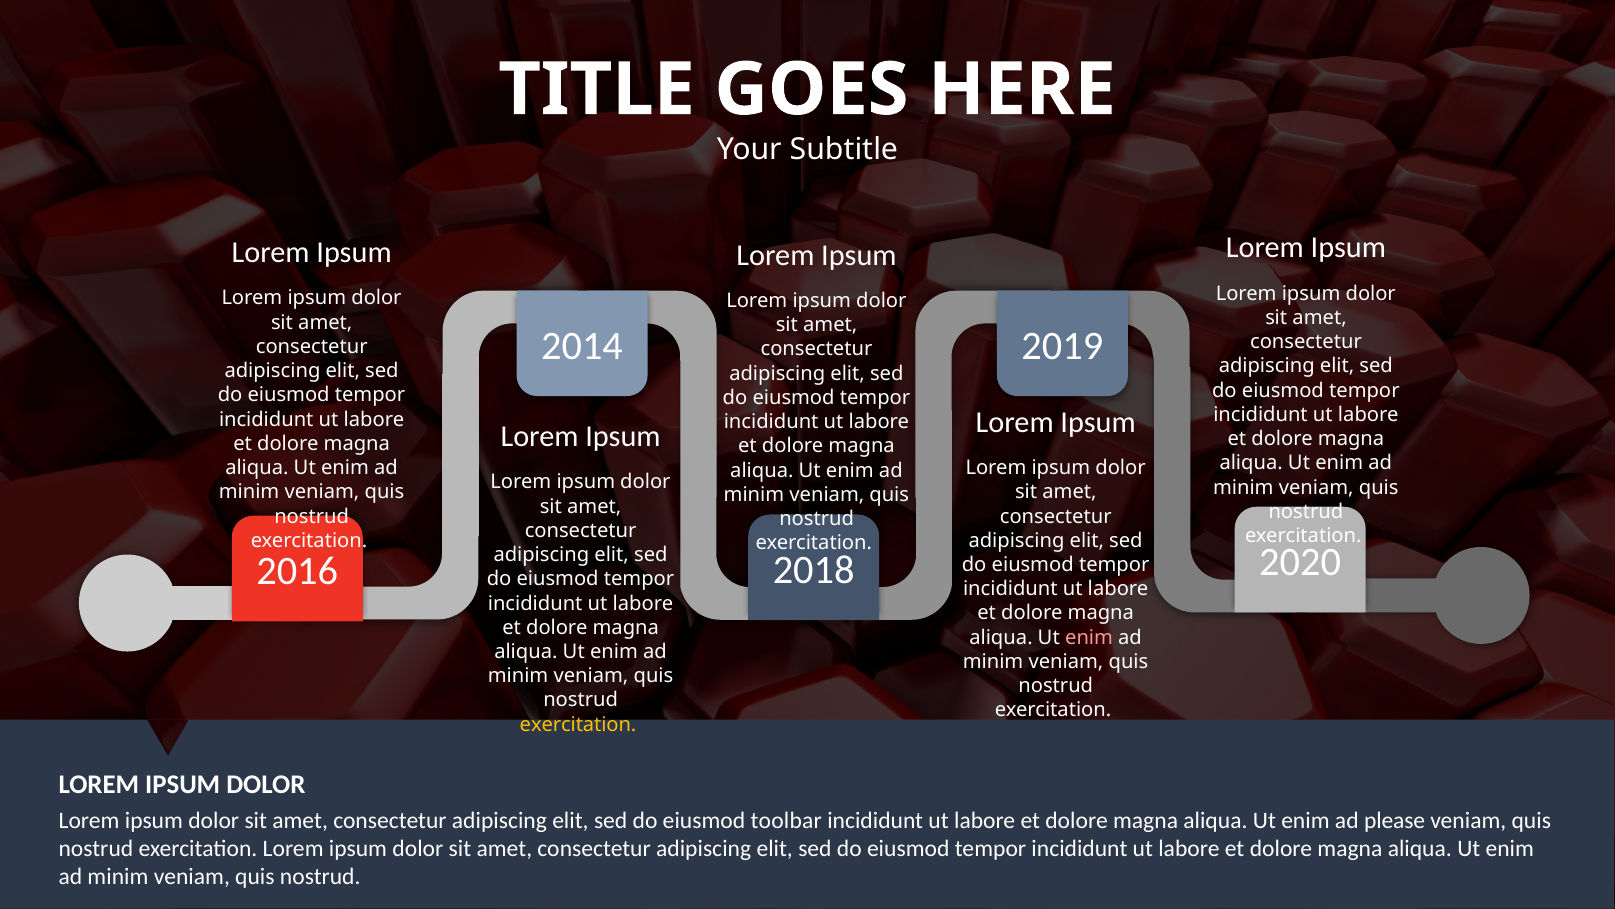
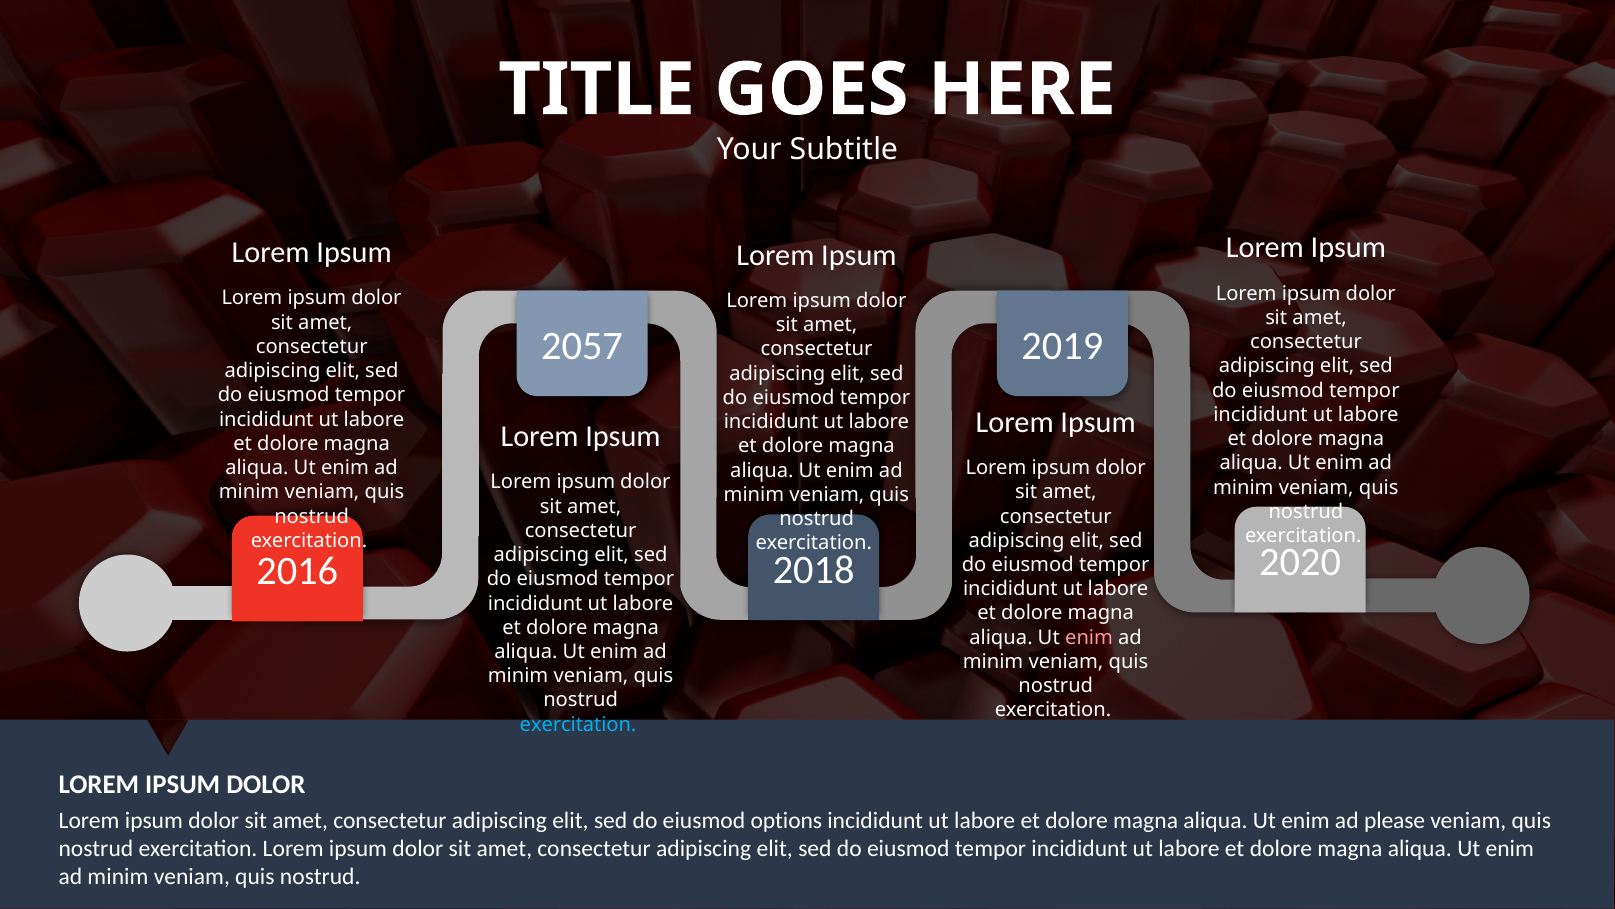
2014: 2014 -> 2057 (582, 346)
exercitation colour: yellow -> light blue (578, 724)
toolbar: toolbar -> options (786, 820)
